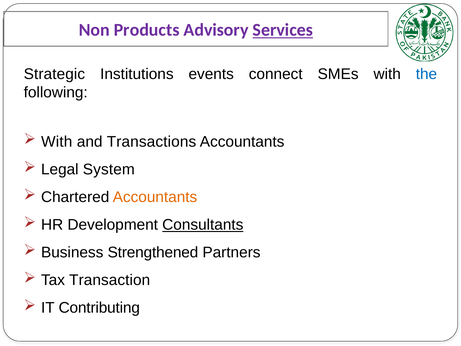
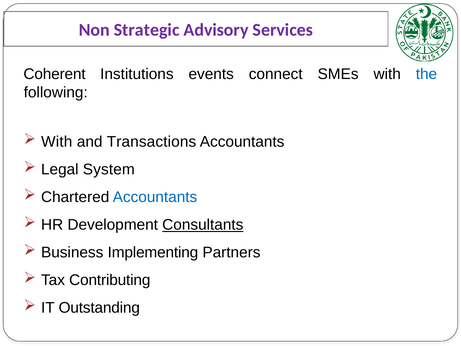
Products: Products -> Strategic (147, 30)
Services underline: present -> none (283, 30)
Strategic: Strategic -> Coherent (55, 74)
Accountants colour: orange -> blue (155, 197)
Strengthened: Strengthened -> Implementing (153, 252)
Transaction: Transaction -> Contributing (110, 280)
Contributing: Contributing -> Outstanding (99, 308)
